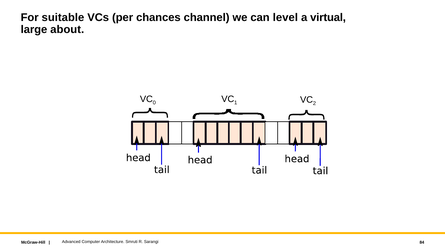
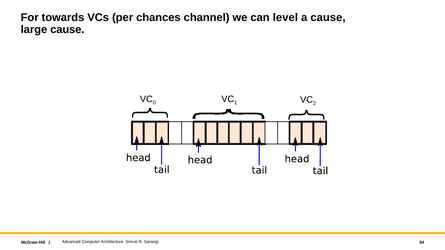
suitable: suitable -> towards (63, 18)
a virtual: virtual -> cause (328, 18)
large about: about -> cause (67, 30)
